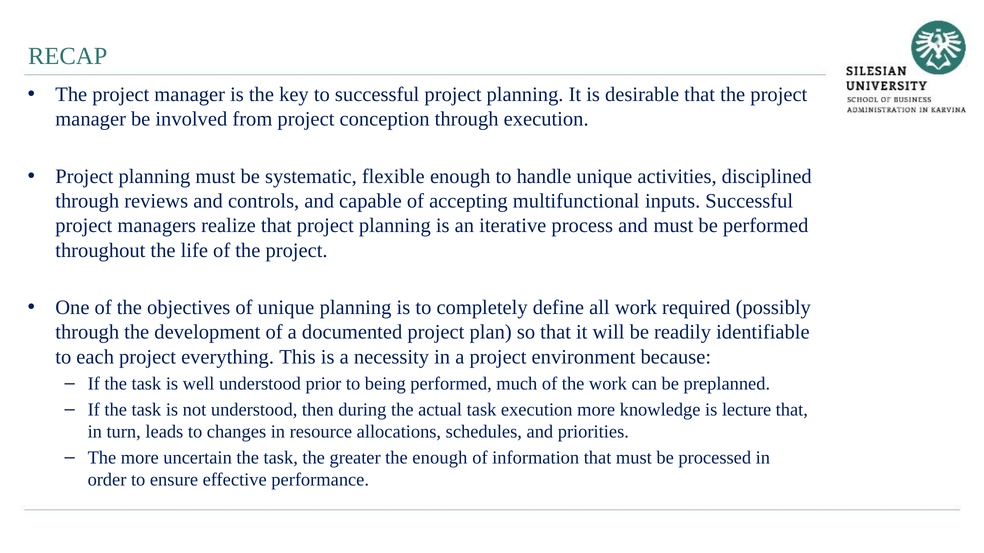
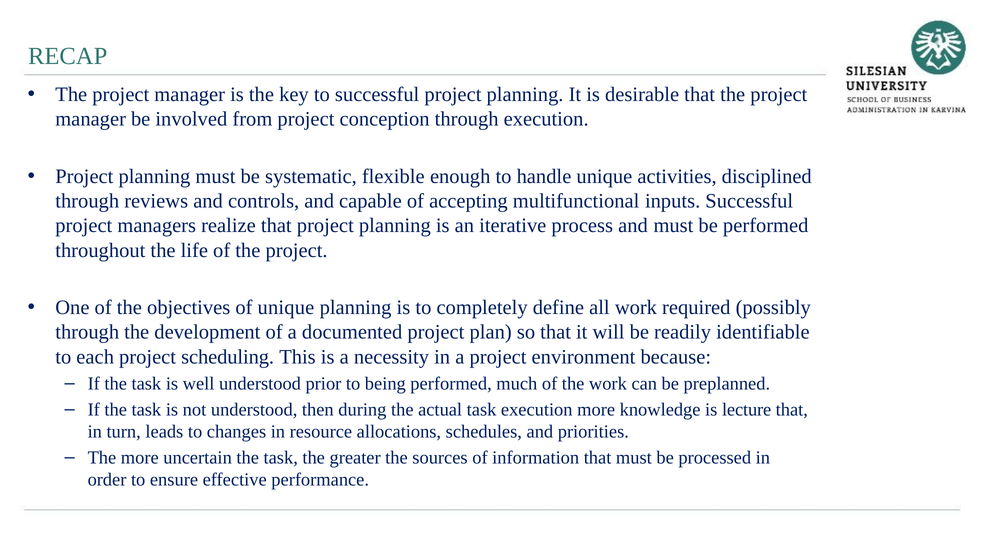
everything: everything -> scheduling (228, 357)
the enough: enough -> sources (440, 458)
